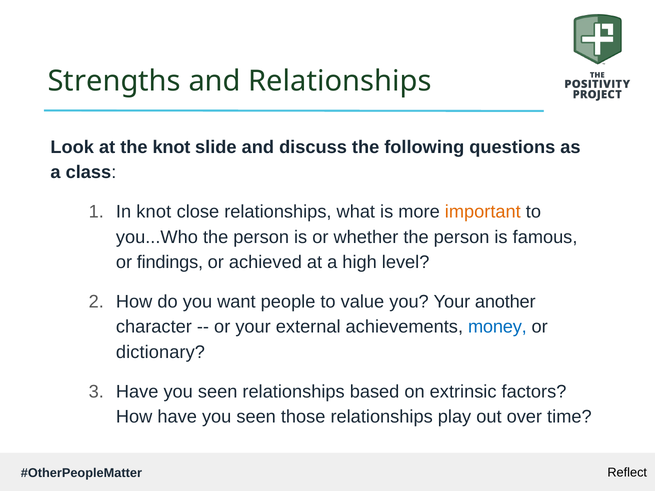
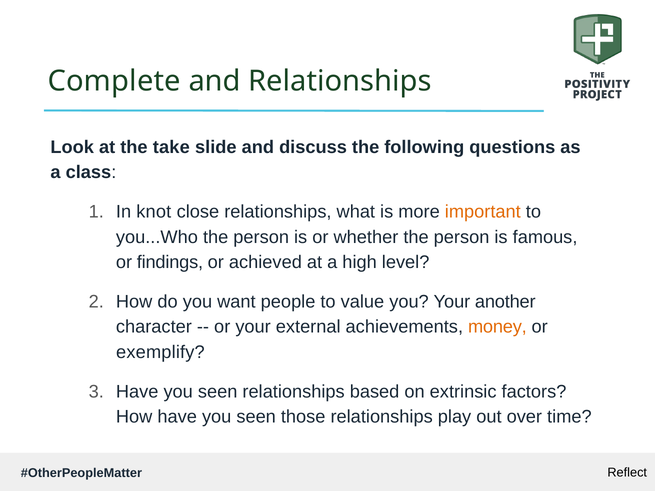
Strengths: Strengths -> Complete (114, 81)
the knot: knot -> take (171, 147)
money colour: blue -> orange (497, 327)
dictionary: dictionary -> exemplify (160, 352)
